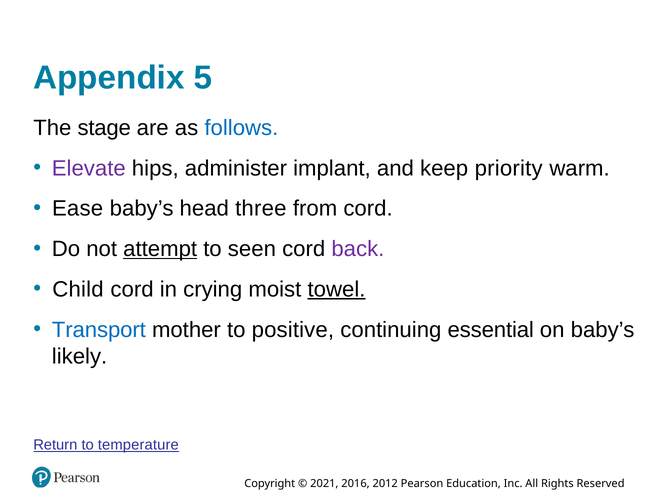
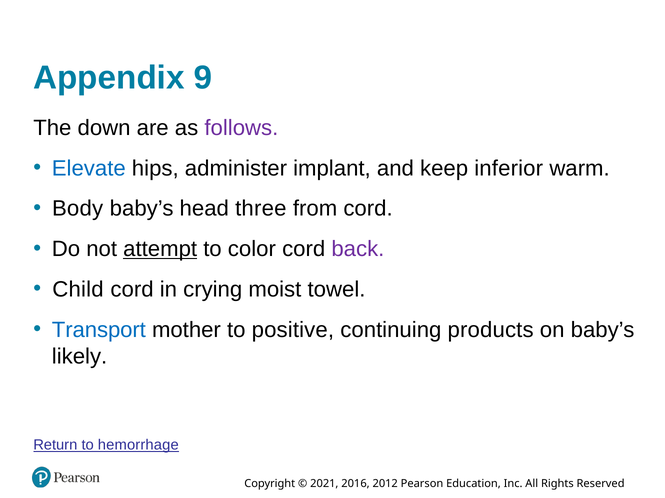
5: 5 -> 9 (203, 78)
stage: stage -> down (104, 128)
follows colour: blue -> purple (241, 128)
Elevate colour: purple -> blue (89, 168)
priority: priority -> inferior (509, 168)
Ease: Ease -> Body (78, 209)
seen: seen -> color (252, 249)
towel underline: present -> none (337, 290)
essential: essential -> products (491, 330)
temperature: temperature -> hemorrhage (138, 446)
